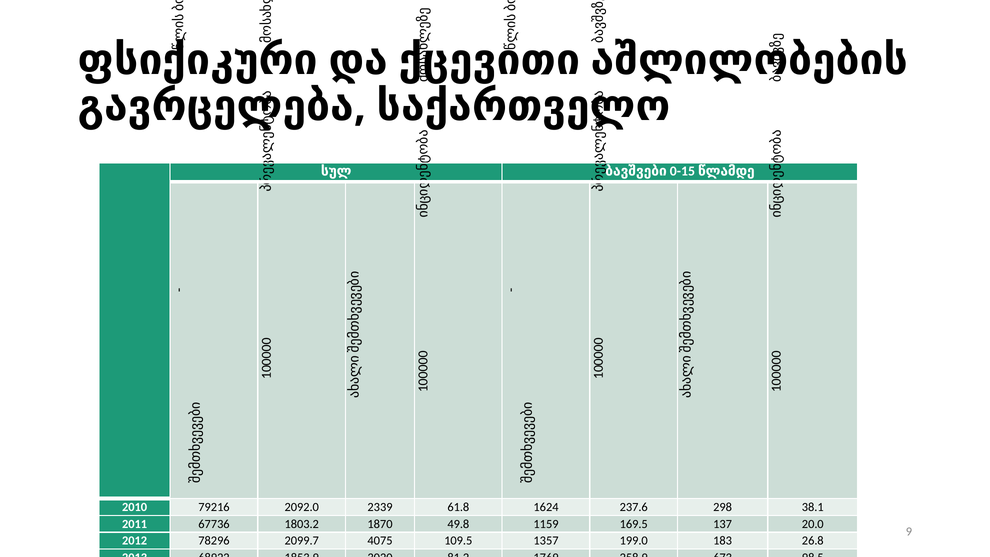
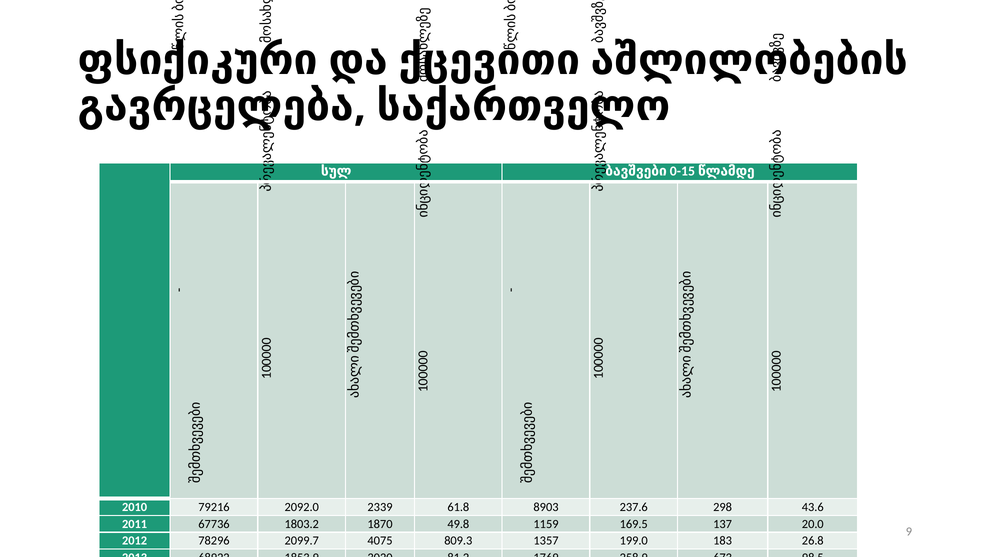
1624: 1624 -> 8903 (546, 507)
38.1: 38.1 -> 43.6 (813, 507)
109.5: 109.5 -> 809.3 (458, 541)
